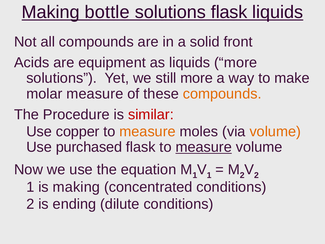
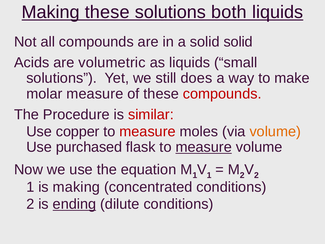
Making bottle: bottle -> these (107, 12)
solutions flask: flask -> both (229, 12)
solid front: front -> solid (238, 42)
equipment: equipment -> volumetric (112, 63)
liquids more: more -> small (236, 63)
still more: more -> does (196, 78)
compounds colour: orange -> red (222, 94)
measure colour: orange -> red (148, 131)
ending underline: none -> present (74, 204)
